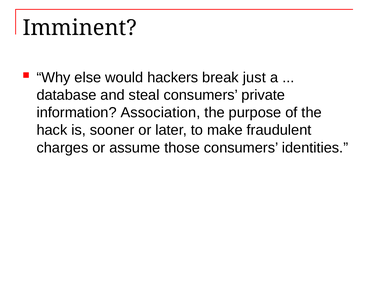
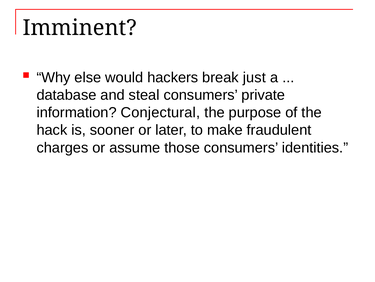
Association: Association -> Conjectural (160, 112)
